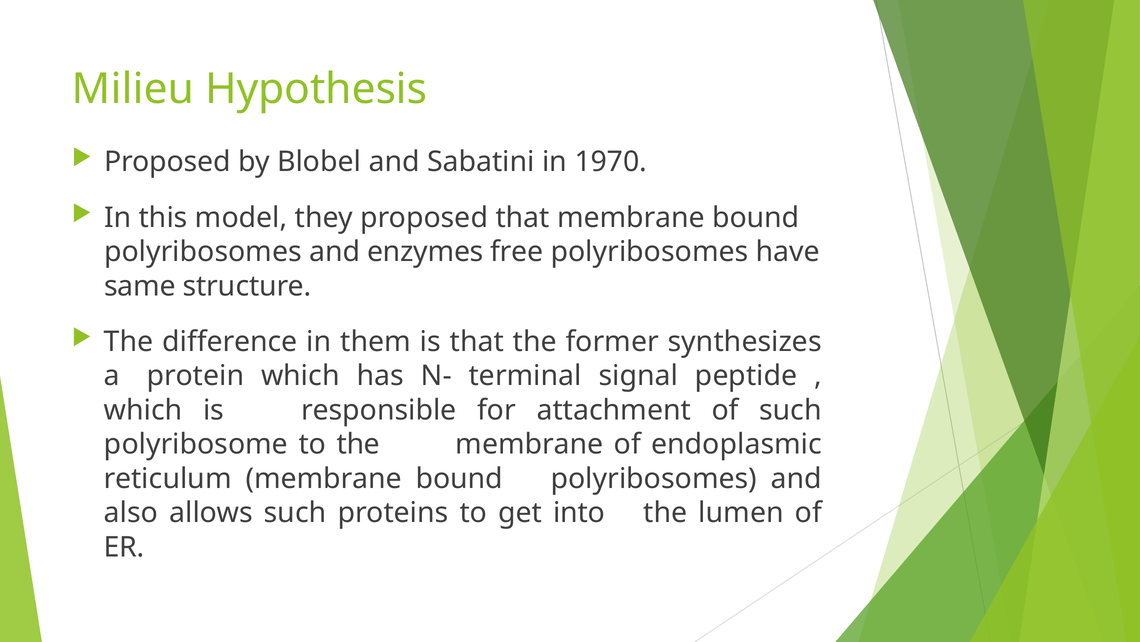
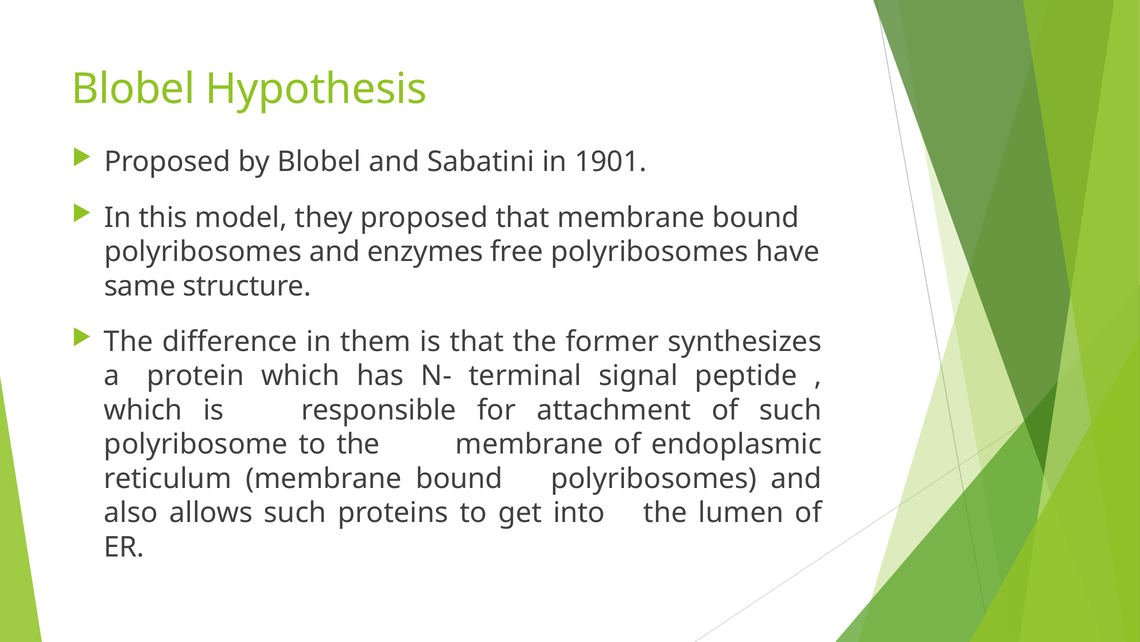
Milieu: Milieu -> Blobel (133, 89)
1970: 1970 -> 1901 (611, 162)
